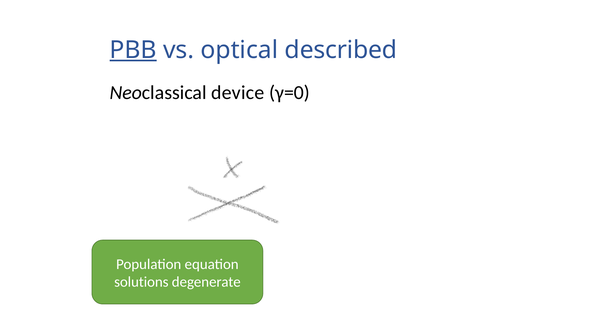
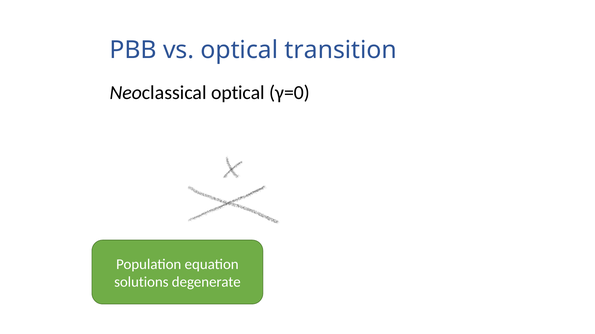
PBB underline: present -> none (133, 50)
described: described -> transition (341, 50)
Neoclassical device: device -> optical (238, 93)
